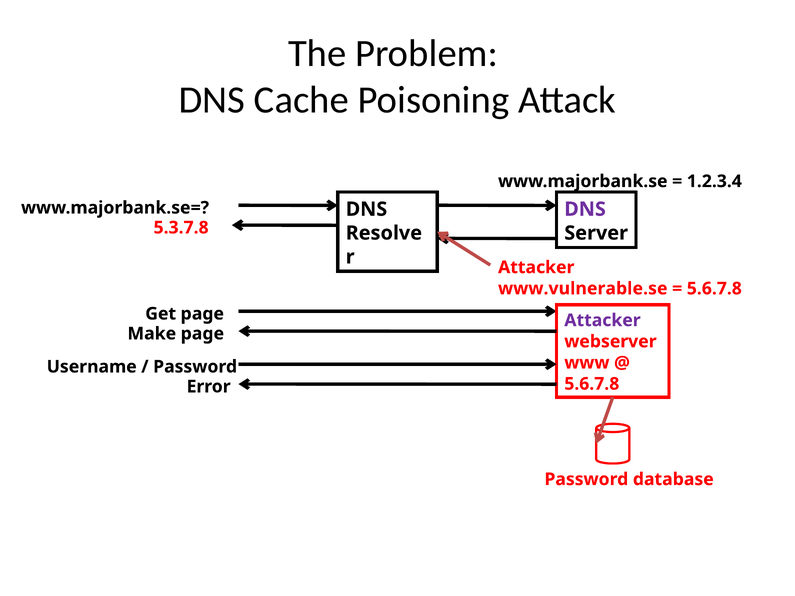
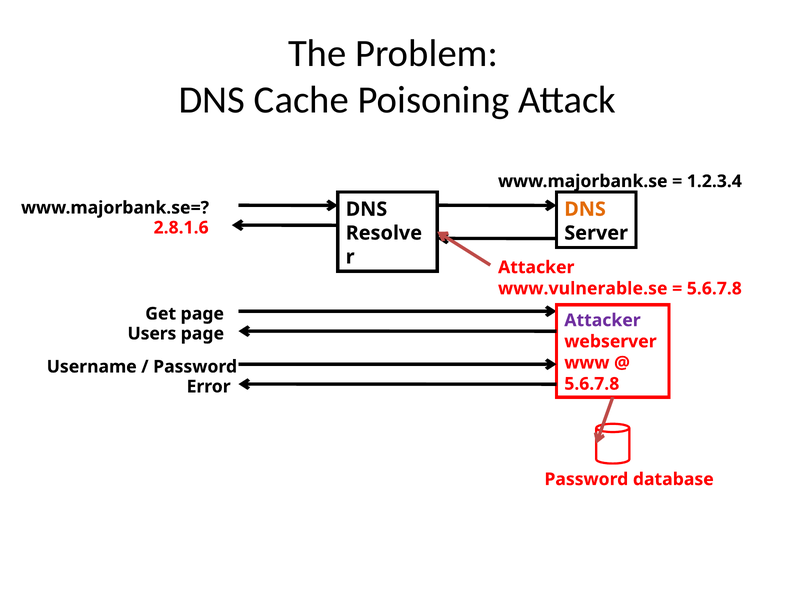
DNS colour: purple -> orange (585, 209)
5.3.7.8: 5.3.7.8 -> 2.8.1.6 (181, 228)
Make: Make -> Users (152, 334)
